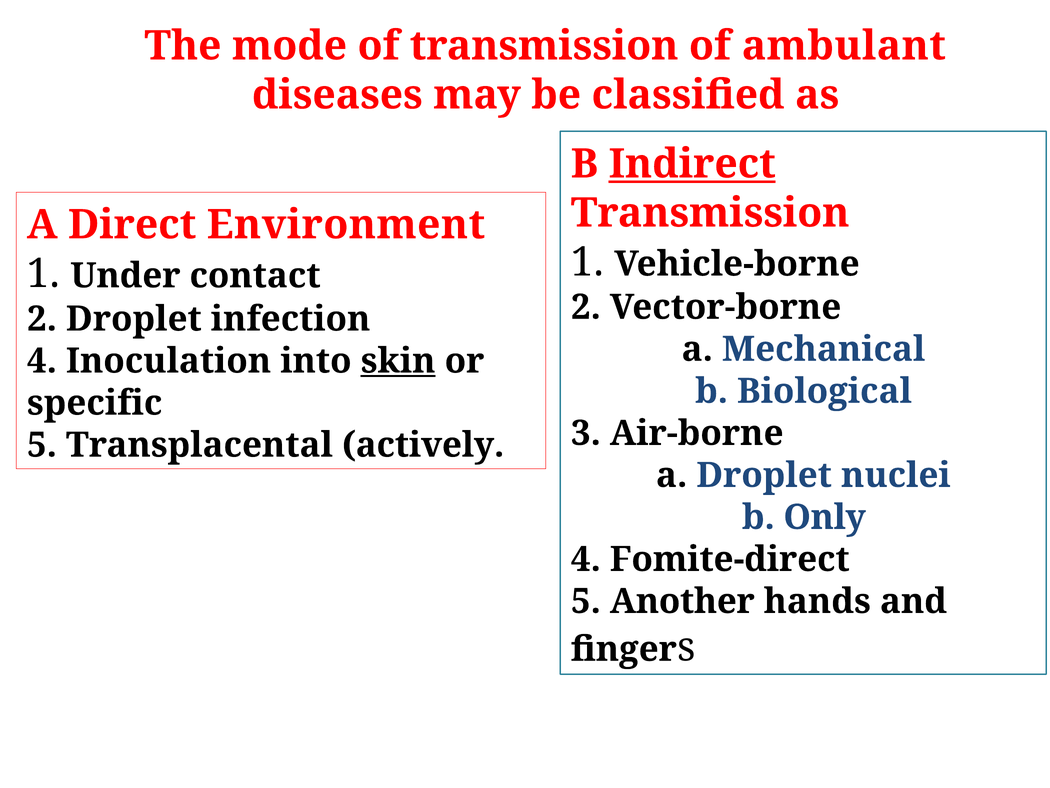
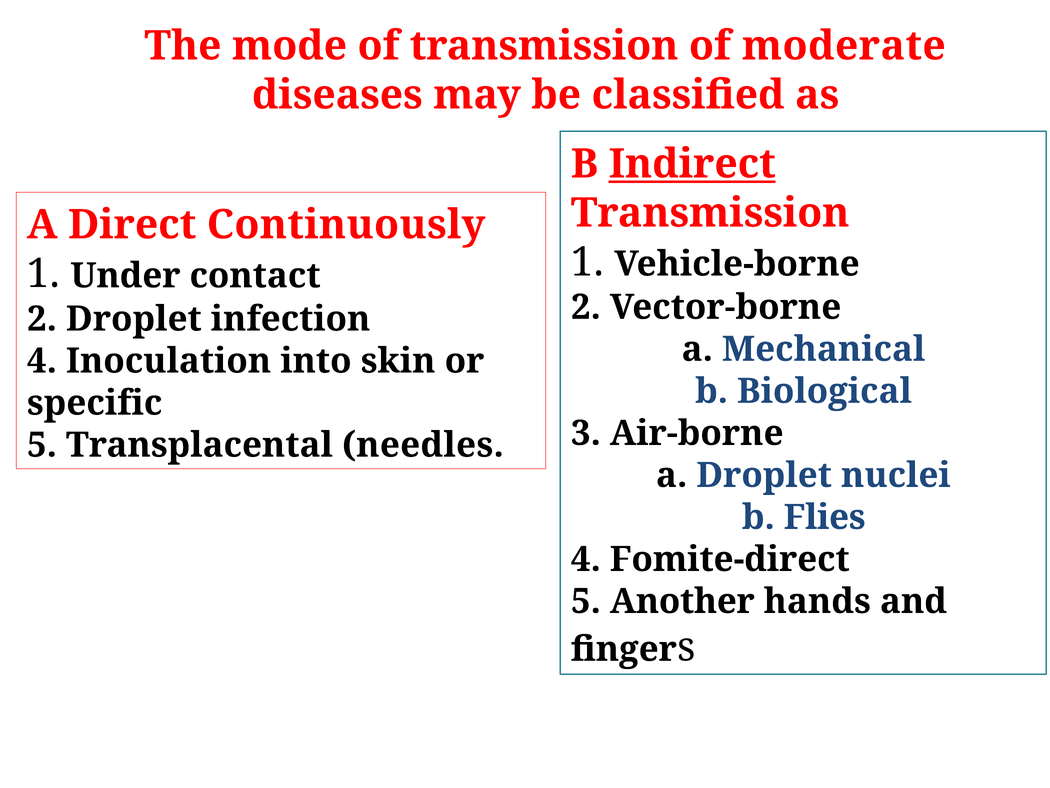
ambulant: ambulant -> moderate (844, 46)
Environment: Environment -> Continuously (346, 225)
skin underline: present -> none (398, 361)
actively: actively -> needles (423, 445)
Only: Only -> Flies (825, 517)
